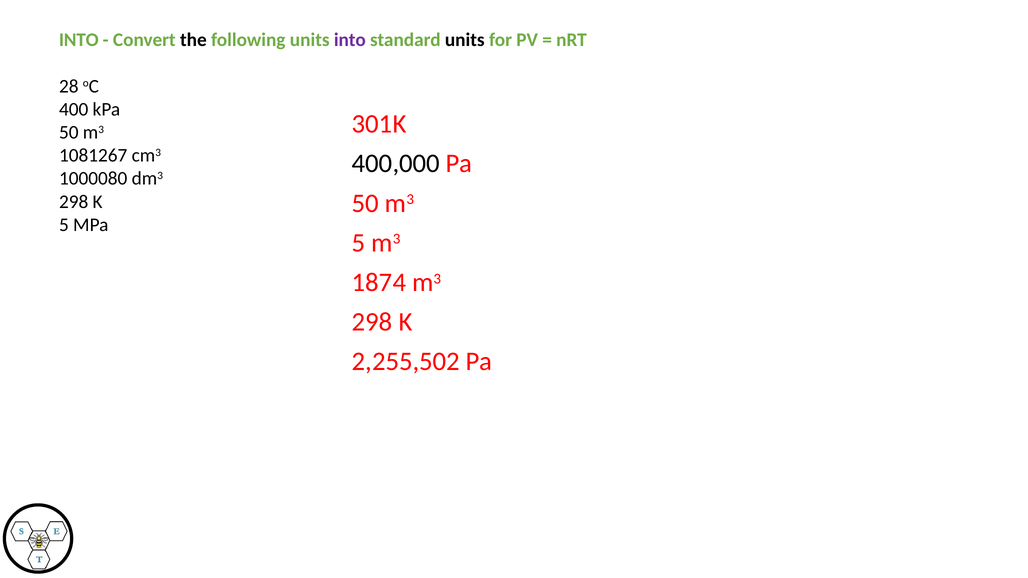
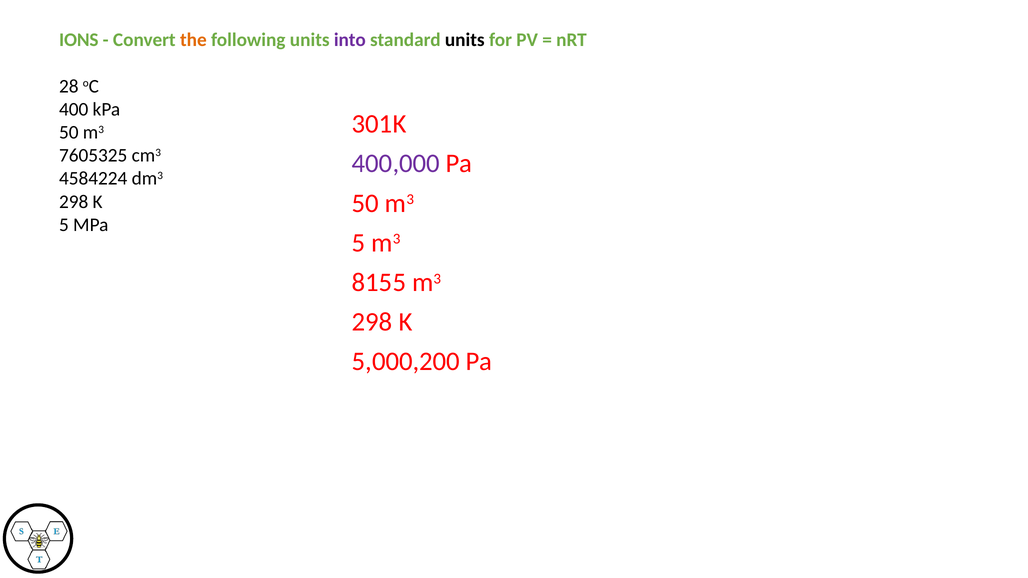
INTO: INTO -> IONS (79, 40)
the colour: black -> orange (193, 40)
1081267: 1081267 -> 7605325 (93, 156)
400,000 colour: black -> purple (396, 164)
1000080: 1000080 -> 4584224 (93, 179)
1874: 1874 -> 8155 (379, 283)
2,255,502: 2,255,502 -> 5,000,200 (406, 362)
